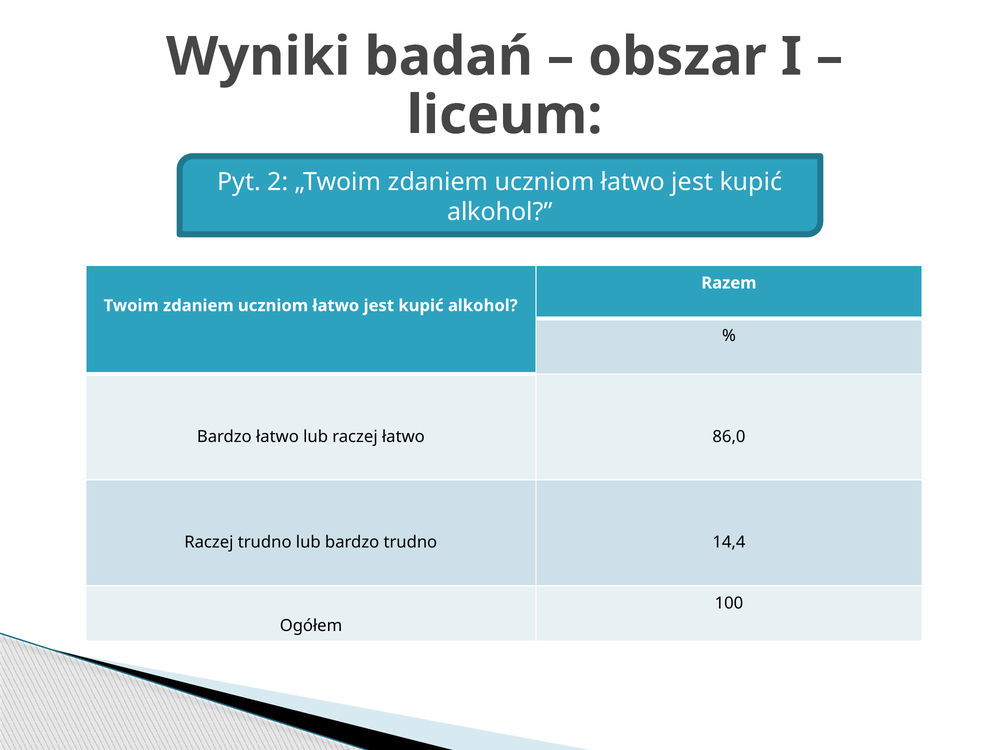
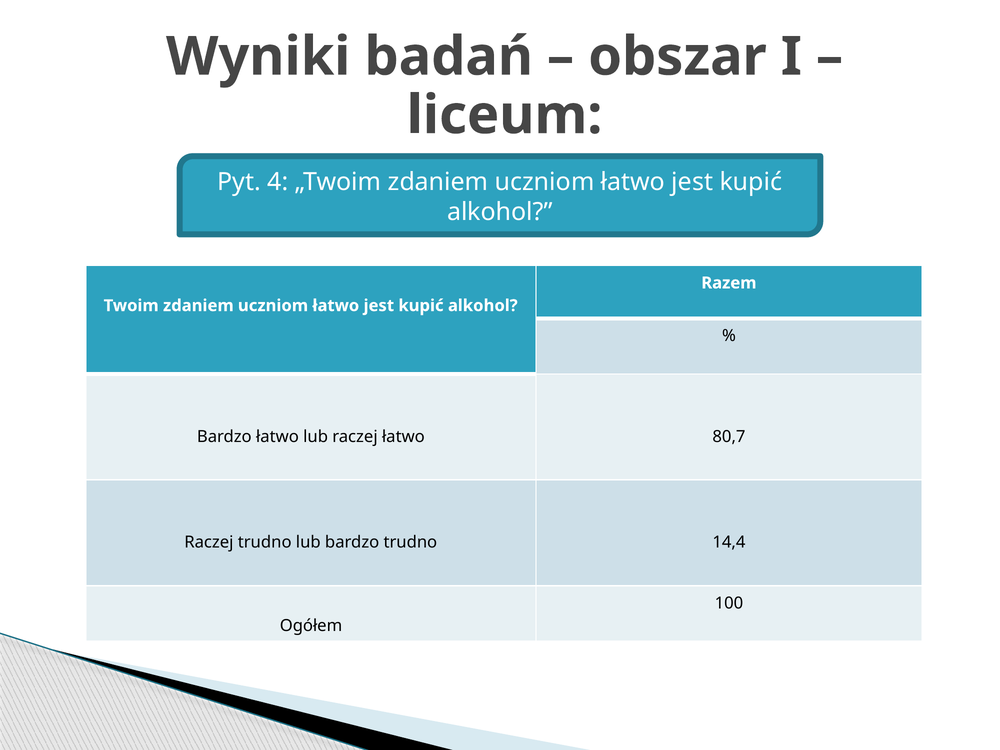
2: 2 -> 4 (278, 182)
86,0: 86,0 -> 80,7 (729, 437)
